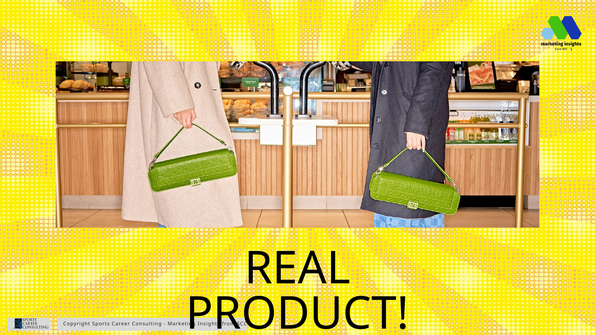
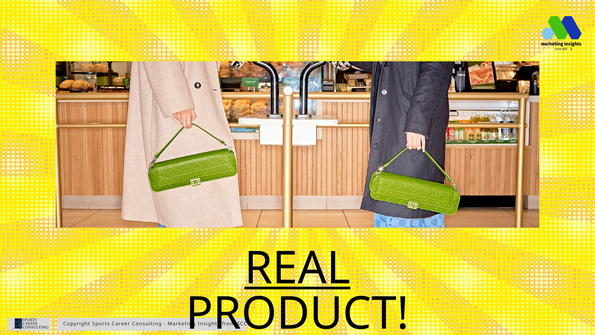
REAL underline: none -> present (297, 268)
